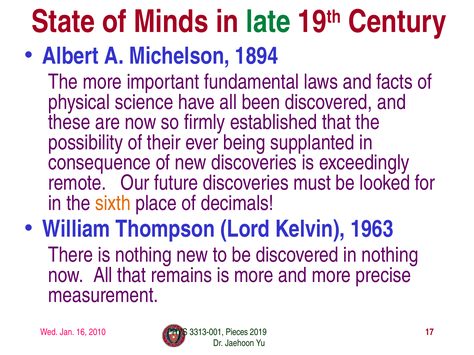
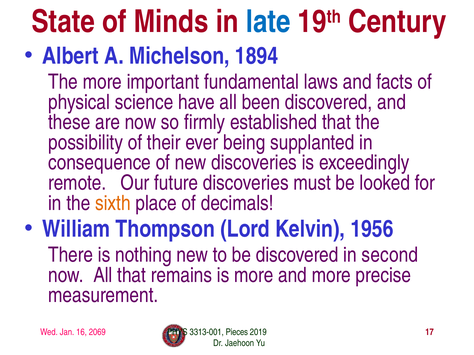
late colour: green -> blue (268, 22)
1963: 1963 -> 1956 (372, 229)
in nothing: nothing -> second (390, 255)
2010: 2010 -> 2069 (97, 332)
